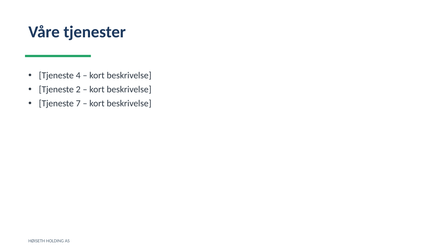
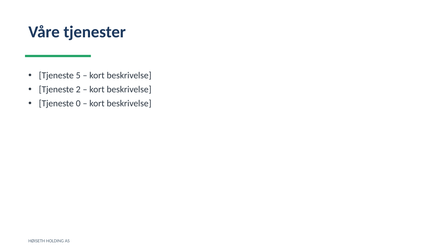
4: 4 -> 5 (78, 76)
7: 7 -> 0 (78, 103)
